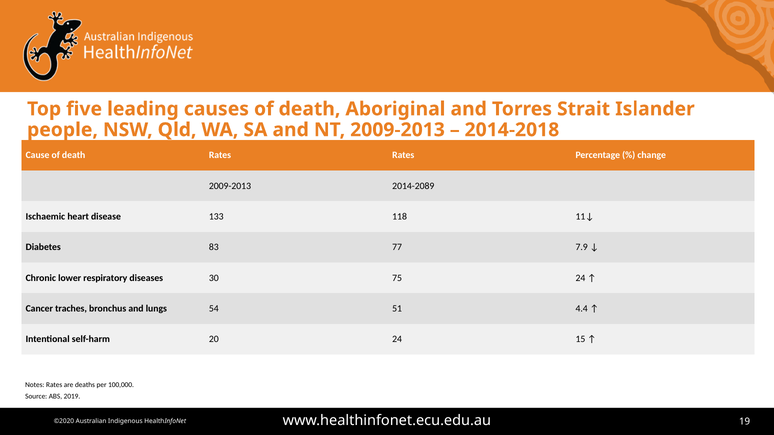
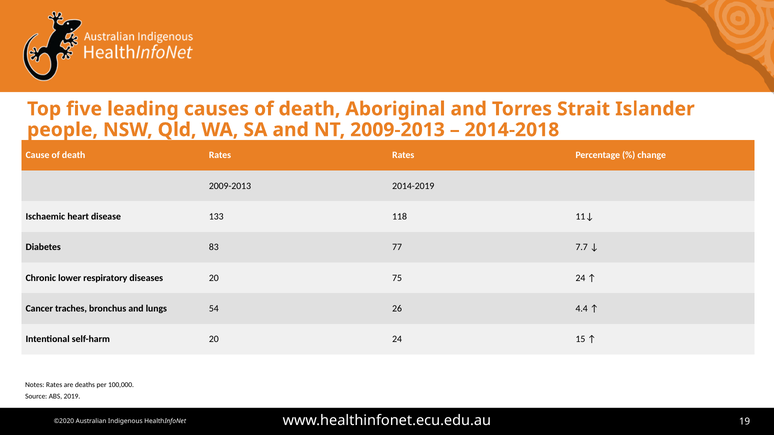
2014-2089: 2014-2089 -> 2014-2019 (413, 186)
7.9: 7.9 -> 7.7 (582, 247)
diseases 30: 30 -> 20 (214, 278)
51: 51 -> 26 (397, 309)
